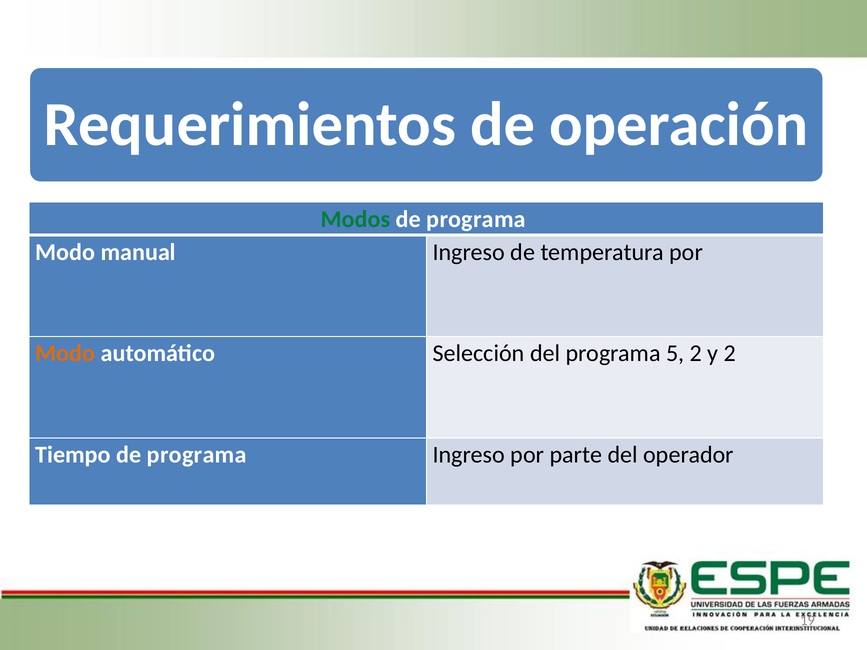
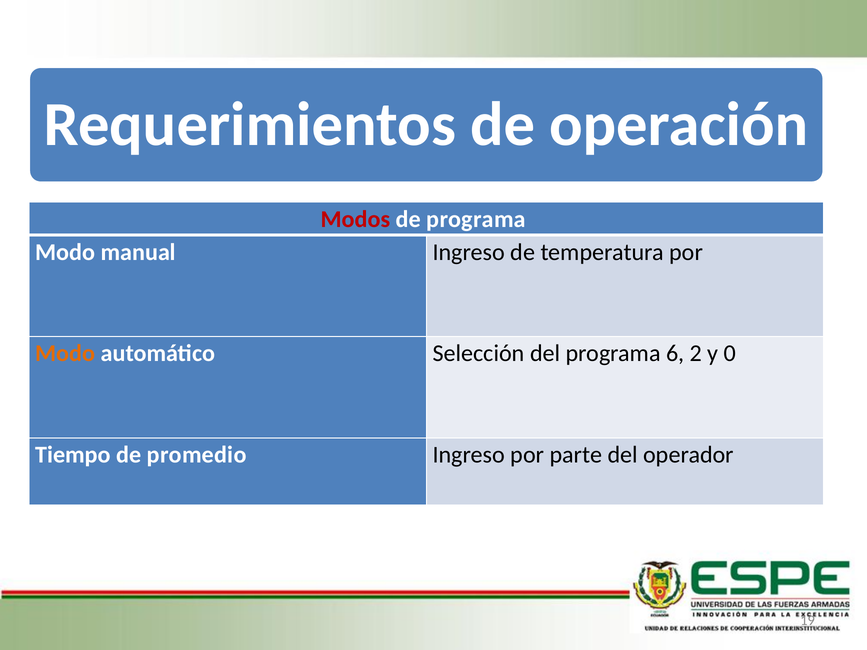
Modos colour: green -> red (356, 219)
5: 5 -> 6 (675, 354)
y 2: 2 -> 0 (730, 354)
Tiempo de programa: programa -> promedio (197, 455)
